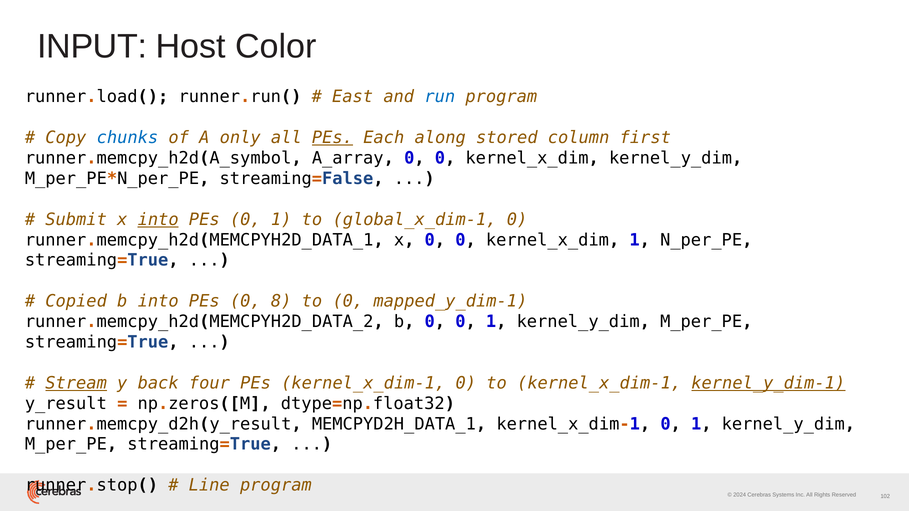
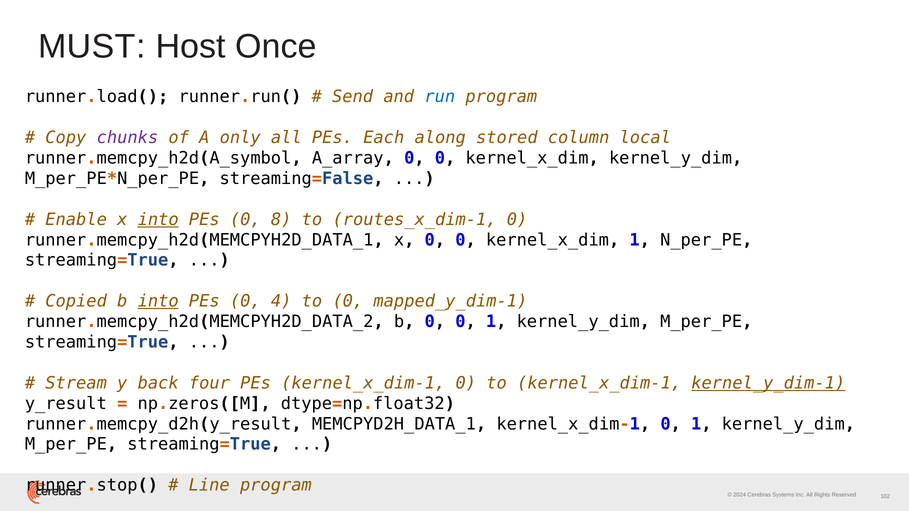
INPUT: INPUT -> MUST (92, 46)
Color: Color -> Once (276, 46)
East: East -> Send (353, 97)
chunks colour: blue -> purple (127, 138)
PEs underline: present -> none (332, 138)
first: first -> local (645, 138)
Submit: Submit -> Enable (76, 220)
PEs 0 1: 1 -> 8 (281, 220)
global_x_dim-1: global_x_dim-1 -> routes_x_dim-1 (415, 220)
into underline: none -> present (158, 301)
8: 8 -> 4 (281, 301)
Stream underline: present -> none (76, 383)
